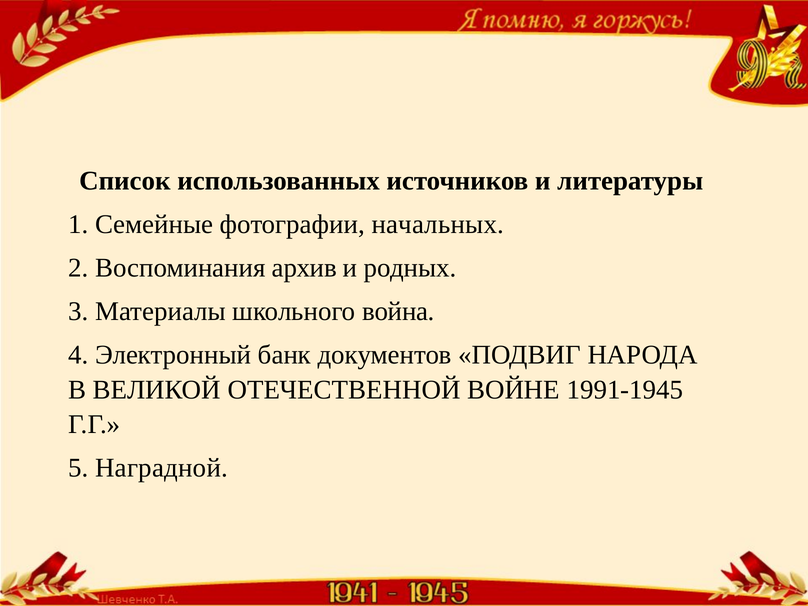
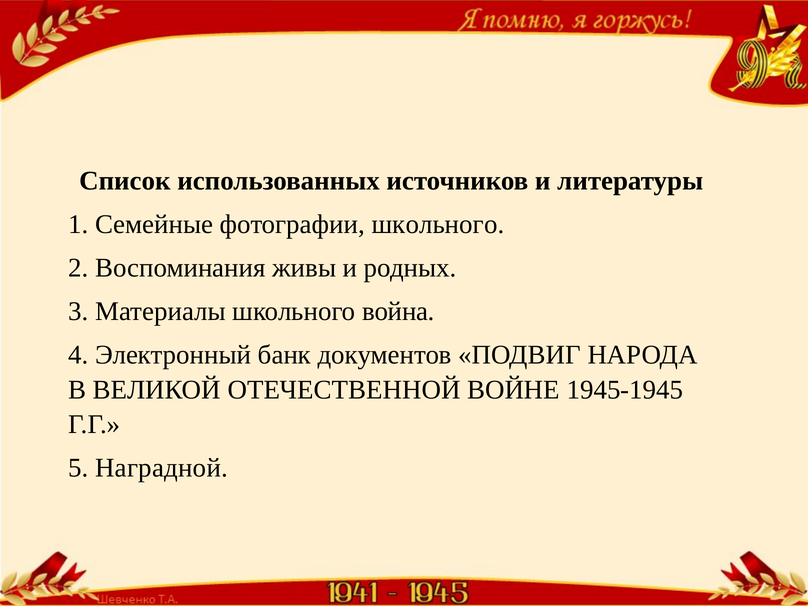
фотографии начальных: начальных -> школьного (438, 224)
архив: архив -> живы (304, 268)
1991-1945: 1991-1945 -> 1945-1945 (625, 390)
